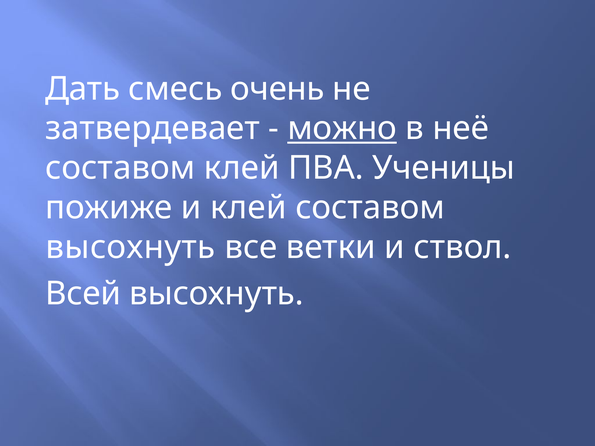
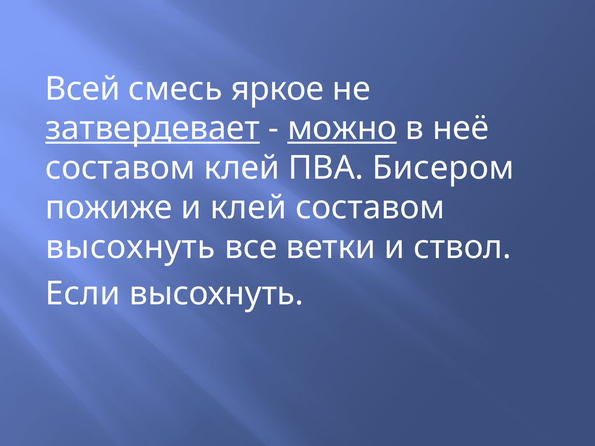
Дать: Дать -> Всей (83, 89)
очень: очень -> яркое (277, 89)
затвердевает underline: none -> present (152, 128)
Ученицы: Ученицы -> Бисером (443, 168)
Всей: Всей -> Если (83, 294)
